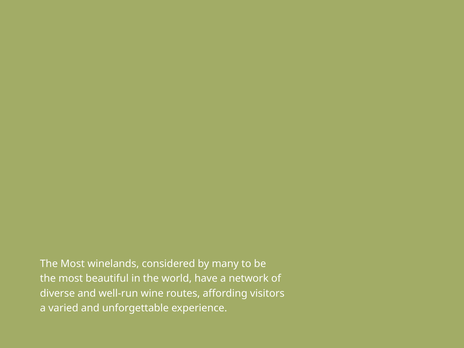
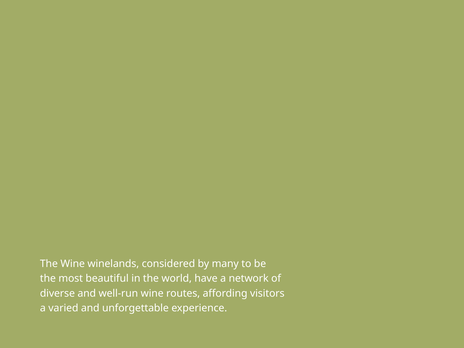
Most: Most -> Wine (73, 264)
